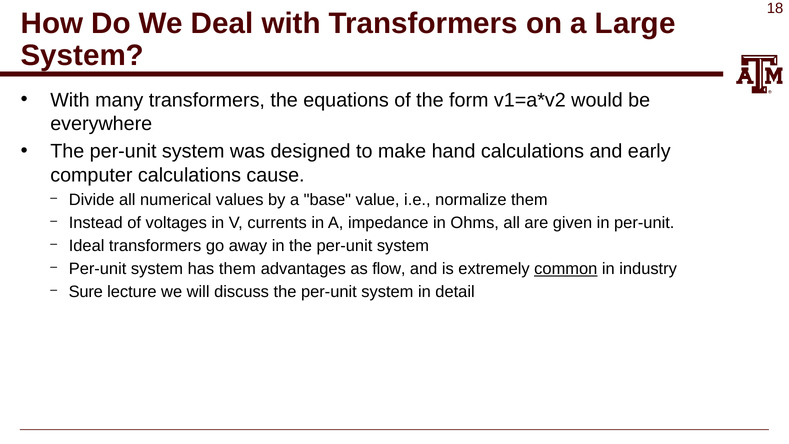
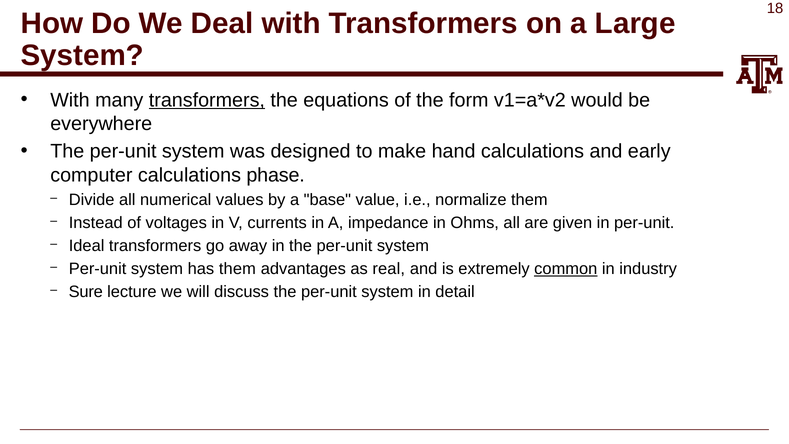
transformers underline: none -> present (207, 100)
cause: cause -> phase (276, 175)
flow: flow -> real (389, 269)
